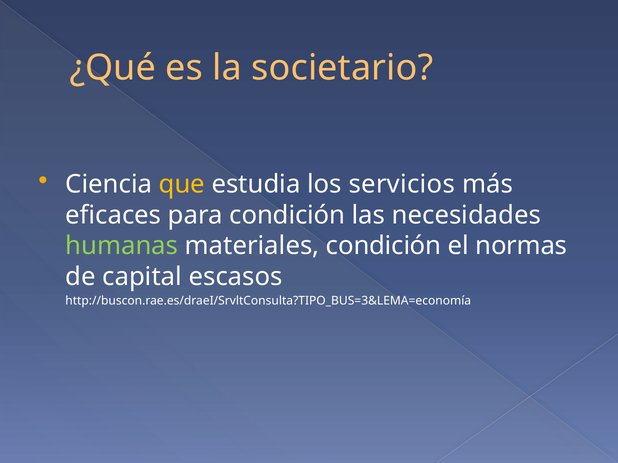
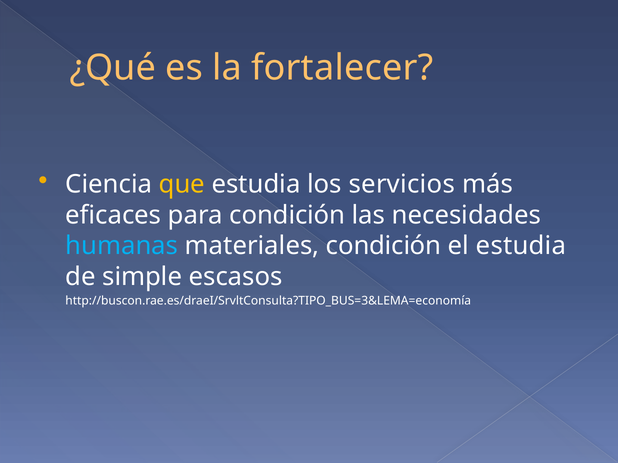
societario: societario -> fortalecer (342, 68)
humanas colour: light green -> light blue (122, 246)
el normas: normas -> estudia (521, 246)
capital: capital -> simple (142, 277)
